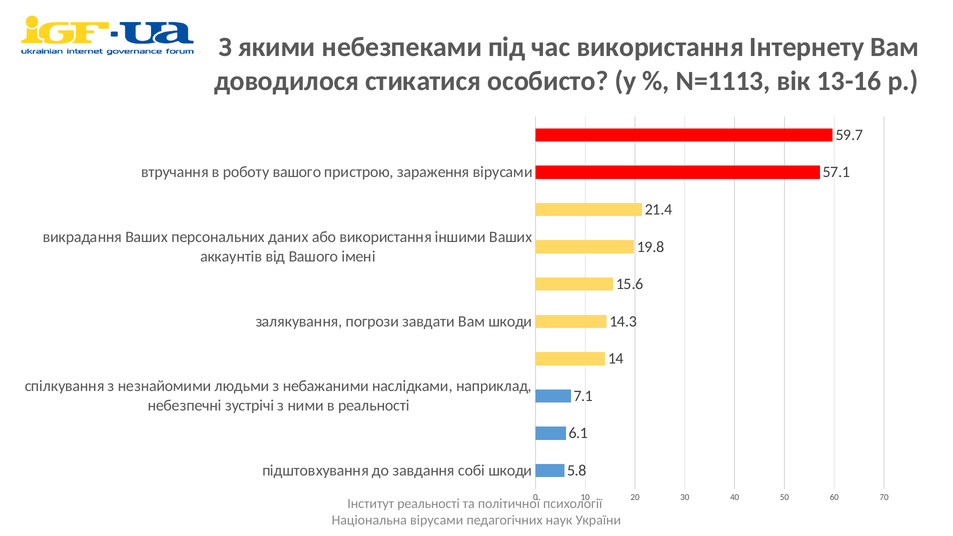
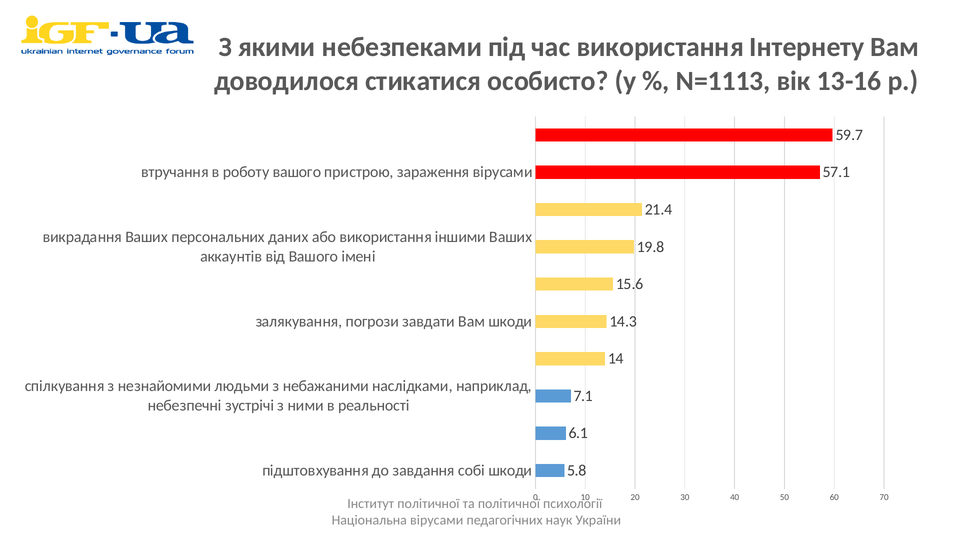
Інститут реальності: реальності -> політичної (428, 504)
